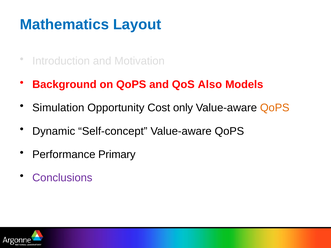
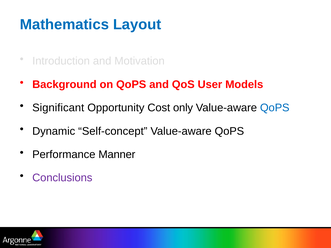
Also: Also -> User (210, 85)
Simulation: Simulation -> Significant (58, 108)
QoPS colour: orange -> blue (275, 108)
Primary: Primary -> Manner (117, 155)
